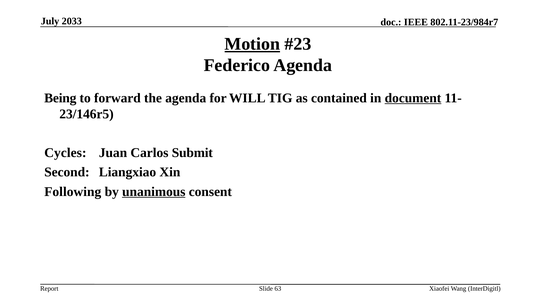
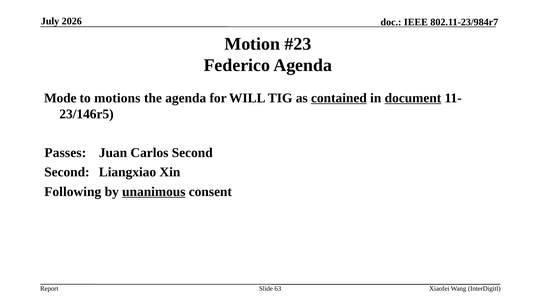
2033: 2033 -> 2026 (72, 21)
Motion underline: present -> none (252, 44)
Being: Being -> Mode (60, 98)
forward: forward -> motions (117, 98)
contained underline: none -> present (339, 98)
Cycles: Cycles -> Passes (65, 153)
Carlos Submit: Submit -> Second (192, 153)
